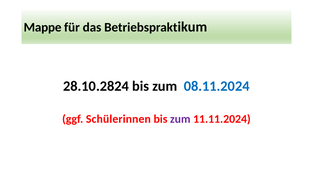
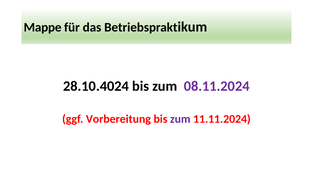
28.10.2824: 28.10.2824 -> 28.10.4024 (96, 86)
08.11.2024 colour: blue -> purple (217, 86)
Schülerinnen: Schülerinnen -> Vorbereitung (118, 119)
